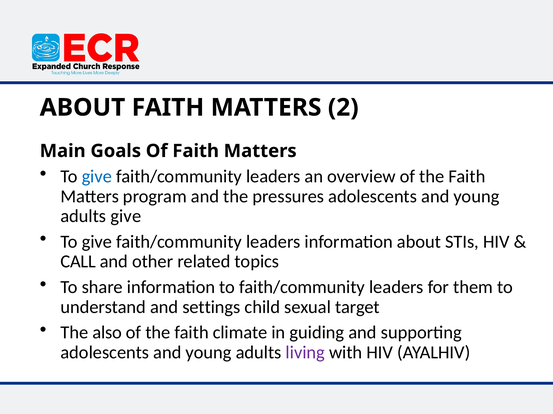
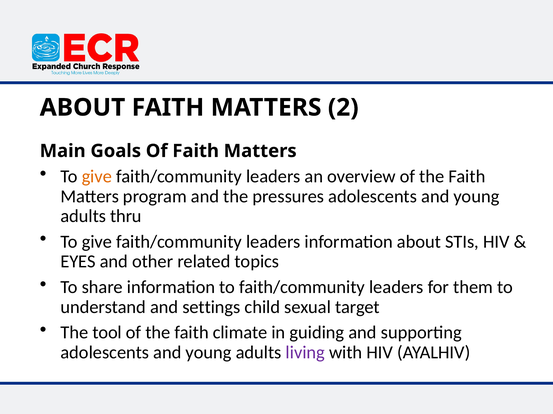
give colour: blue -> orange (97, 177)
adults give: give -> thru (126, 217)
CALL: CALL -> EYES (78, 262)
also: also -> tool (107, 333)
